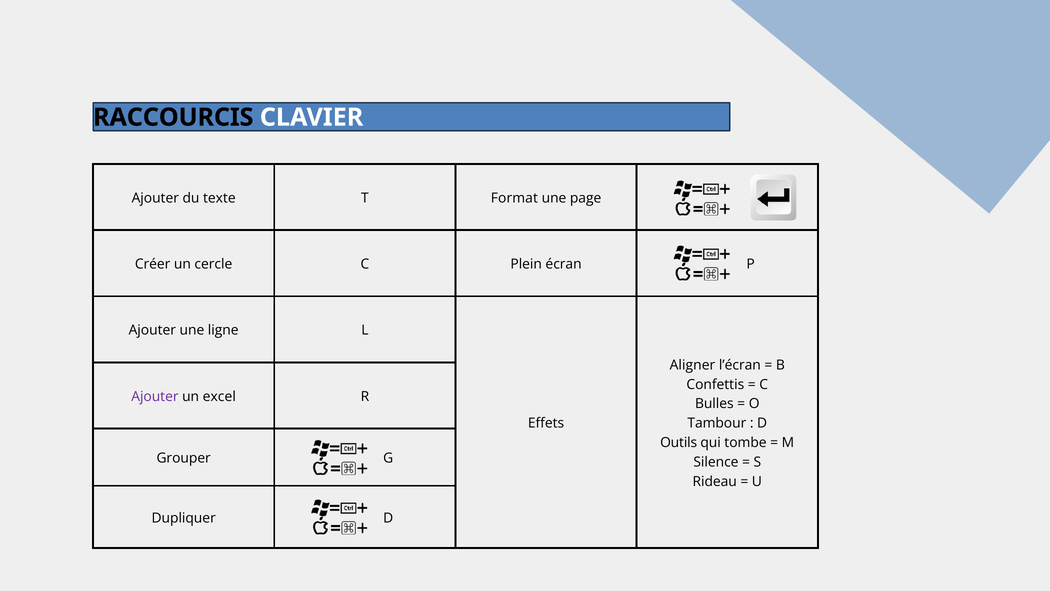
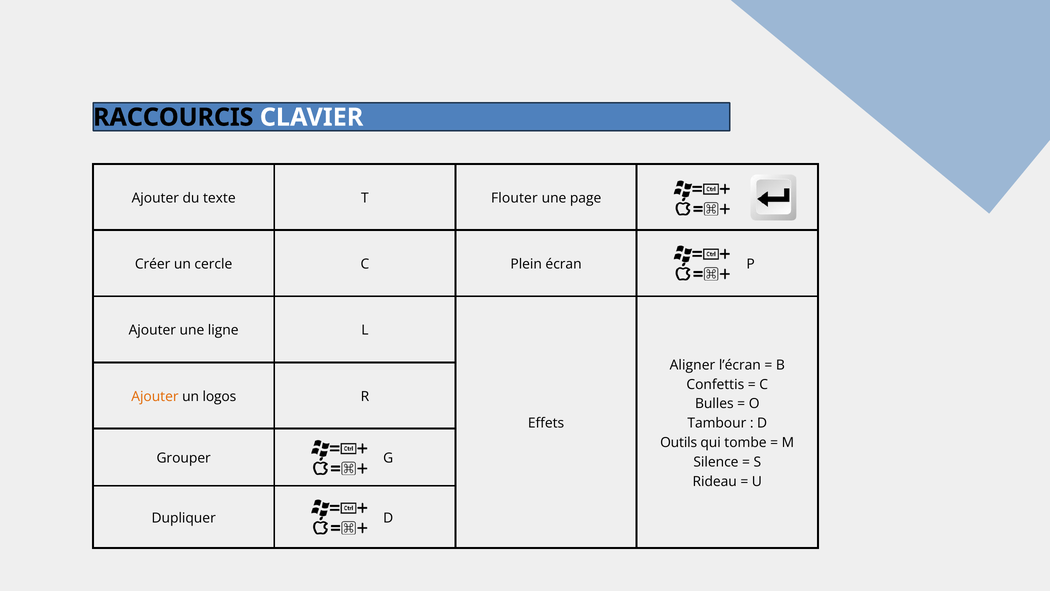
Format: Format -> Flouter (514, 198)
Ajouter colour: purple -> orange (155, 396)
excel: excel -> logos (219, 396)
